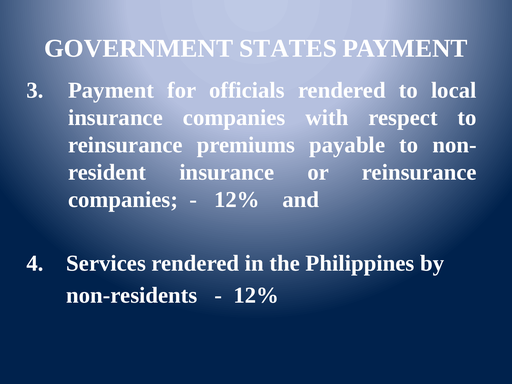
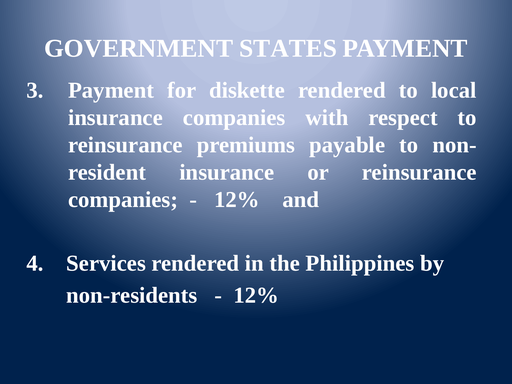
officials: officials -> diskette (247, 90)
